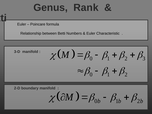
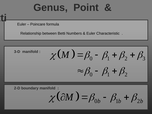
Rank: Rank -> Point (86, 8)
